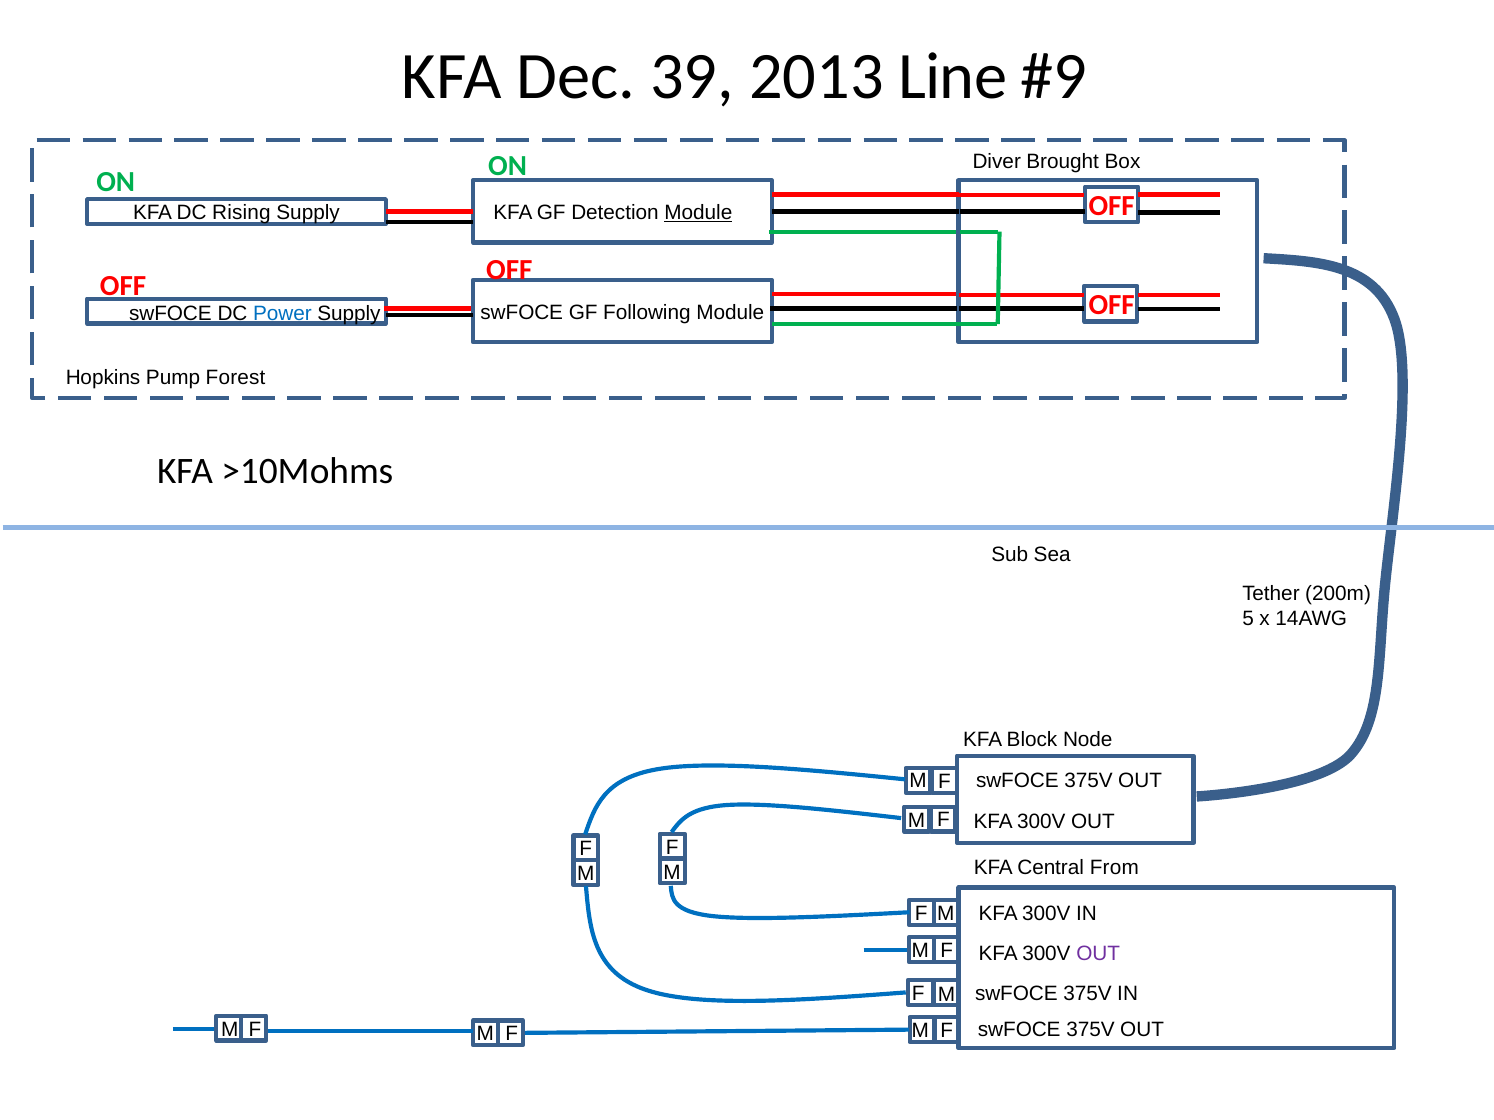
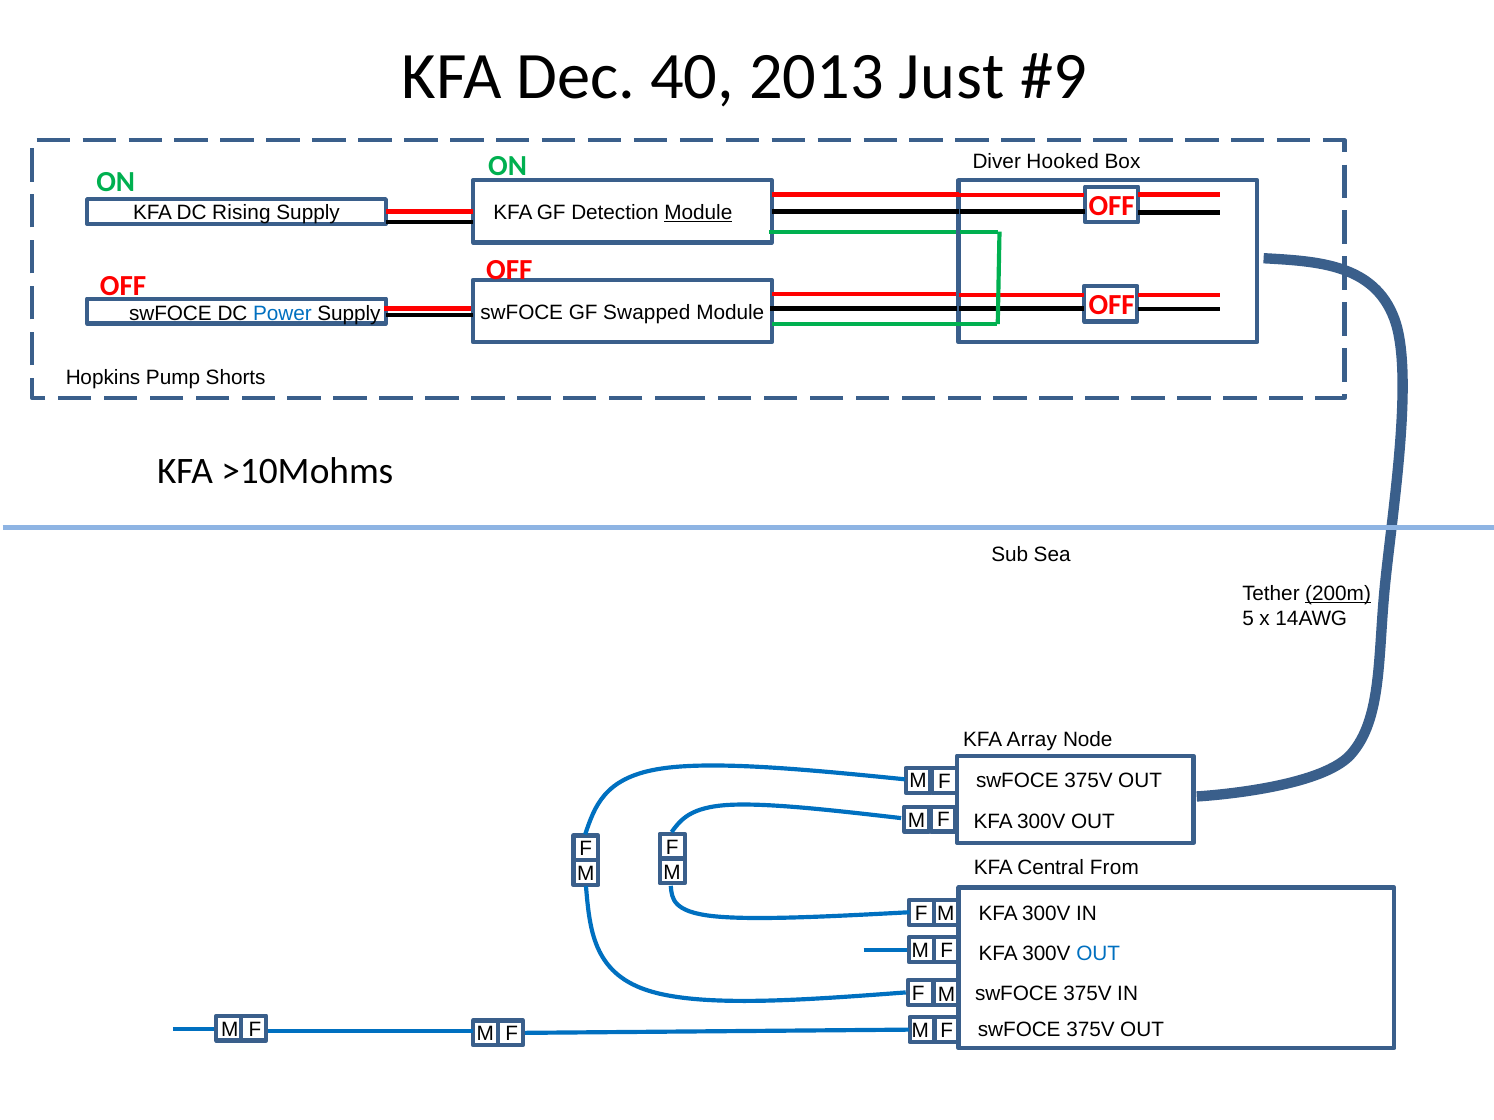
39: 39 -> 40 (692, 77)
Line: Line -> Just (952, 77)
Brought: Brought -> Hooked (1063, 161)
Following: Following -> Swapped (647, 312)
Forest: Forest -> Shorts (236, 377)
200m underline: none -> present (1338, 594)
Block: Block -> Array (1032, 740)
OUT colour: purple -> blue (1098, 954)
